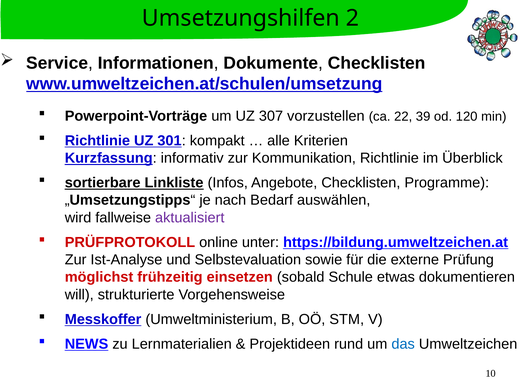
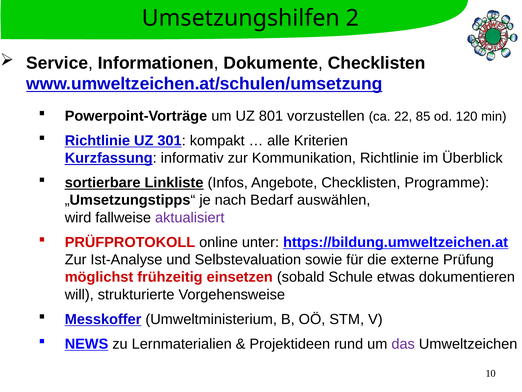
307: 307 -> 801 (271, 116)
39: 39 -> 85 (423, 116)
das colour: blue -> purple (403, 344)
